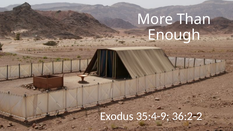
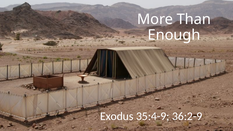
36:2-2: 36:2-2 -> 36:2-9 (187, 116)
